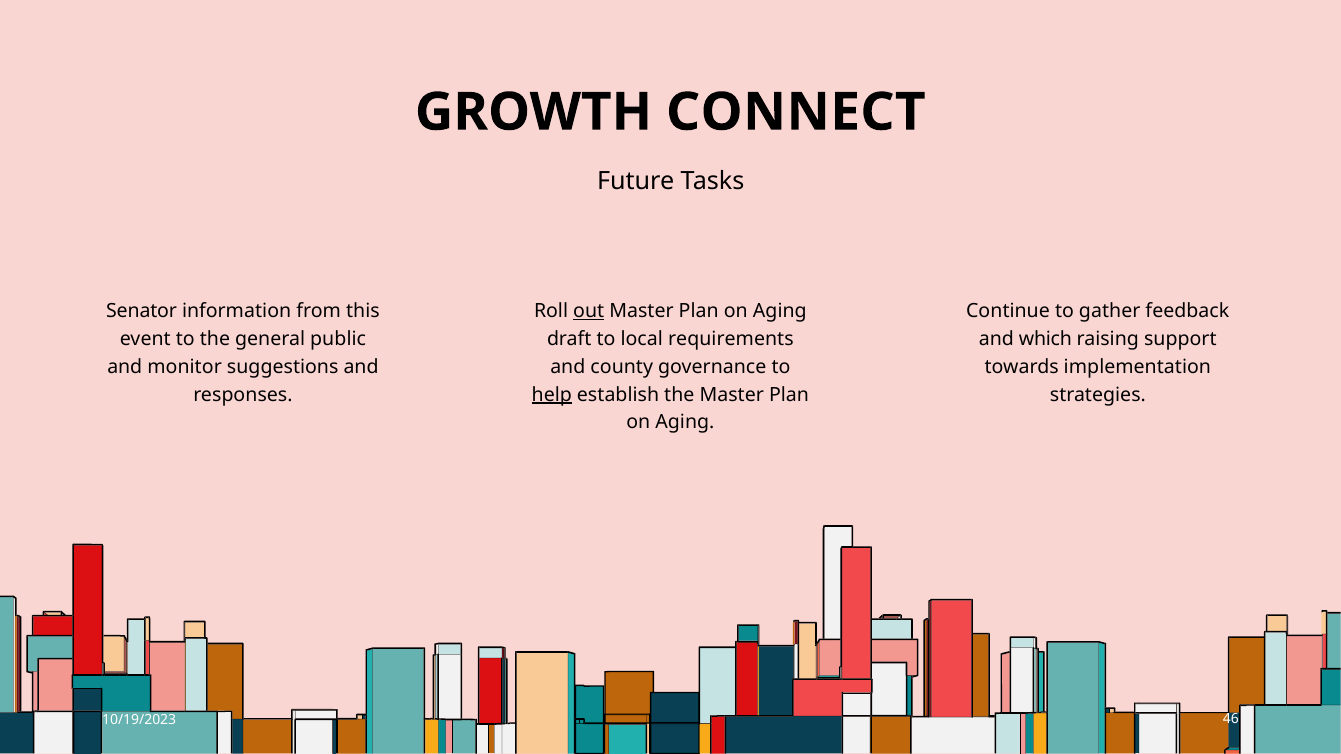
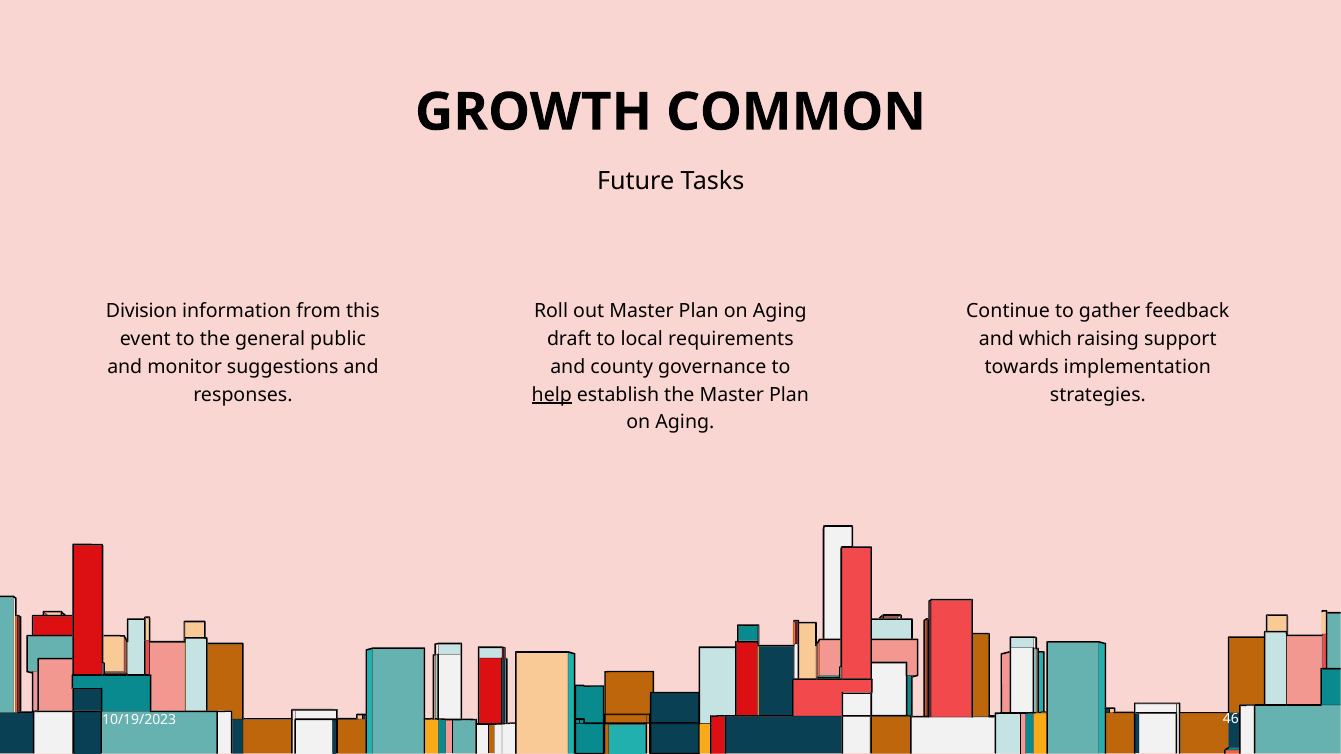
CONNECT: CONNECT -> COMMON (796, 112)
Senator: Senator -> Division (142, 311)
out underline: present -> none (589, 311)
